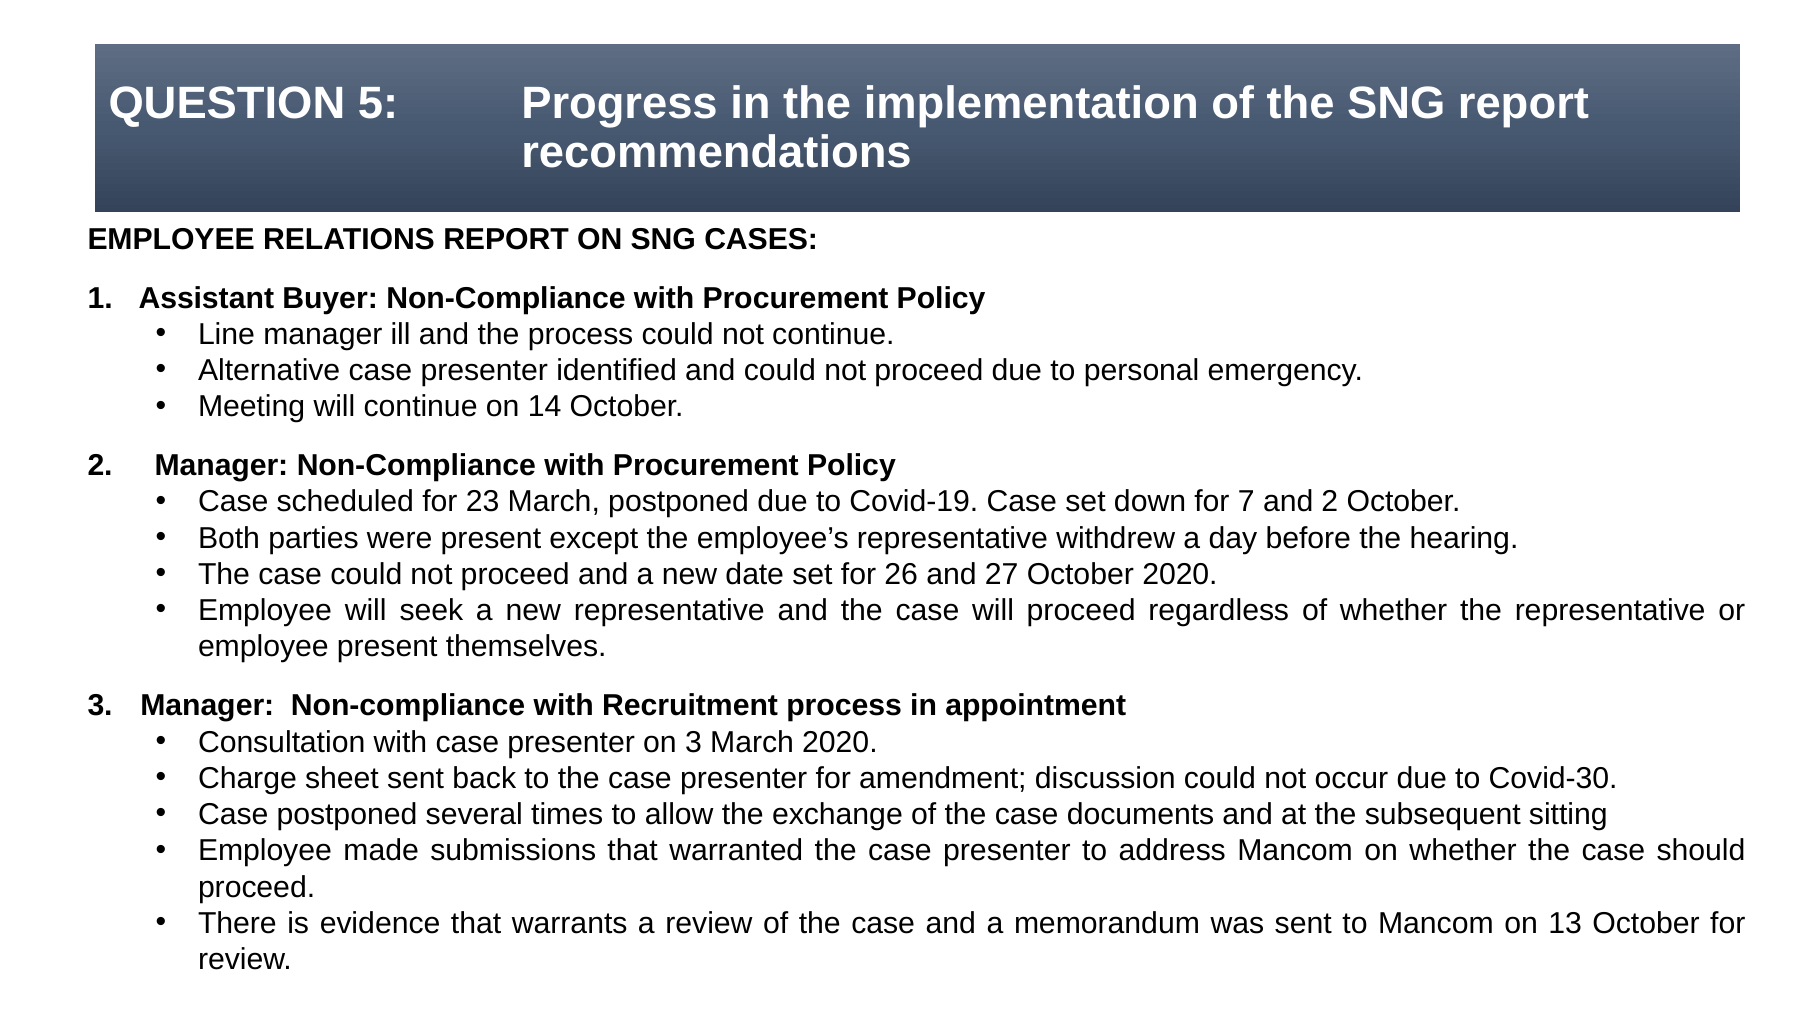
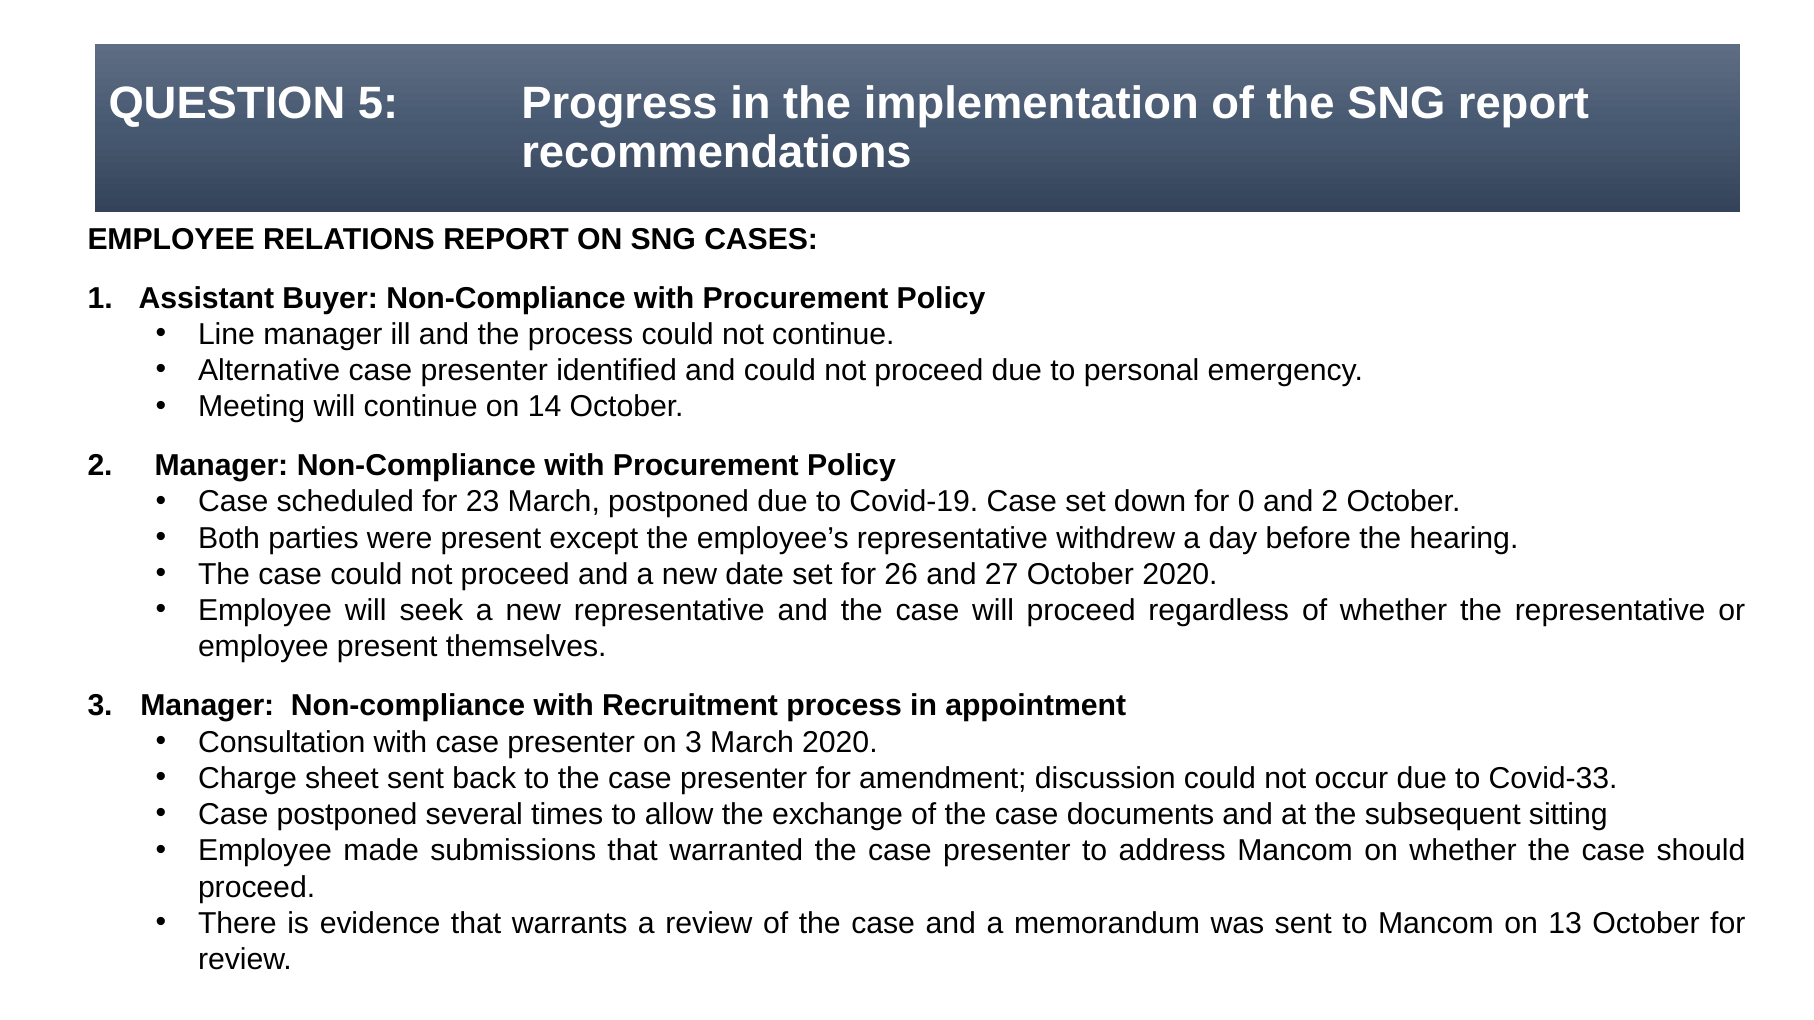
7: 7 -> 0 (1246, 502)
Covid-30: Covid-30 -> Covid-33 (1553, 779)
